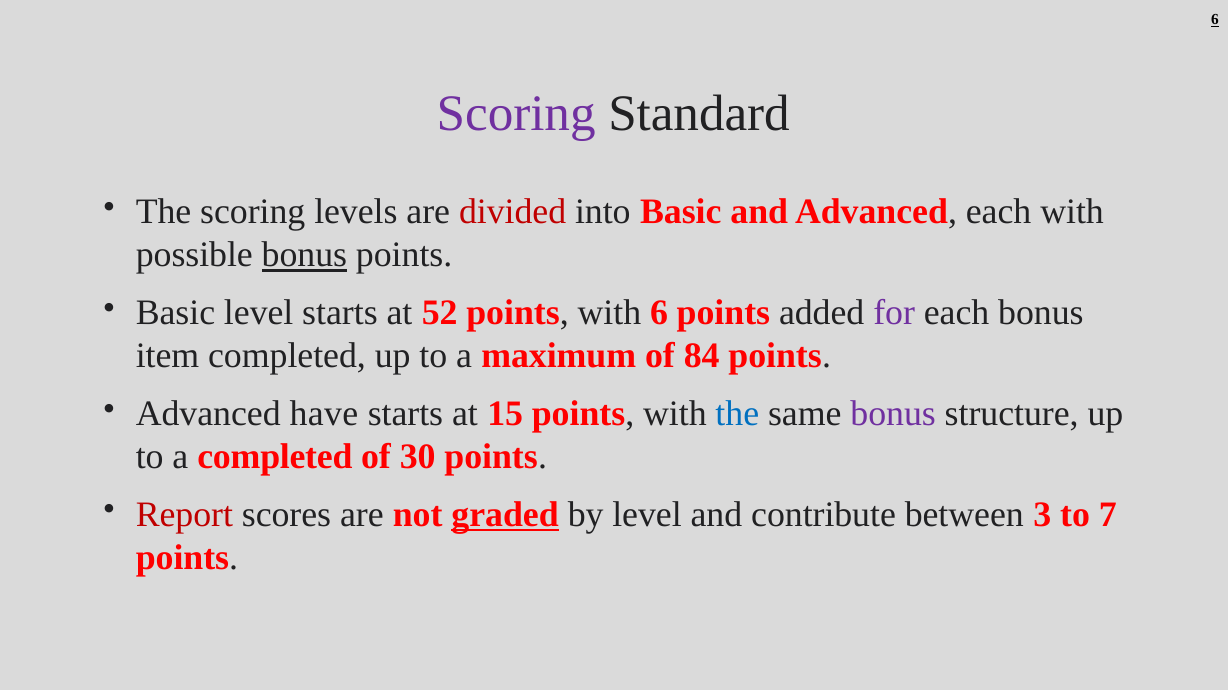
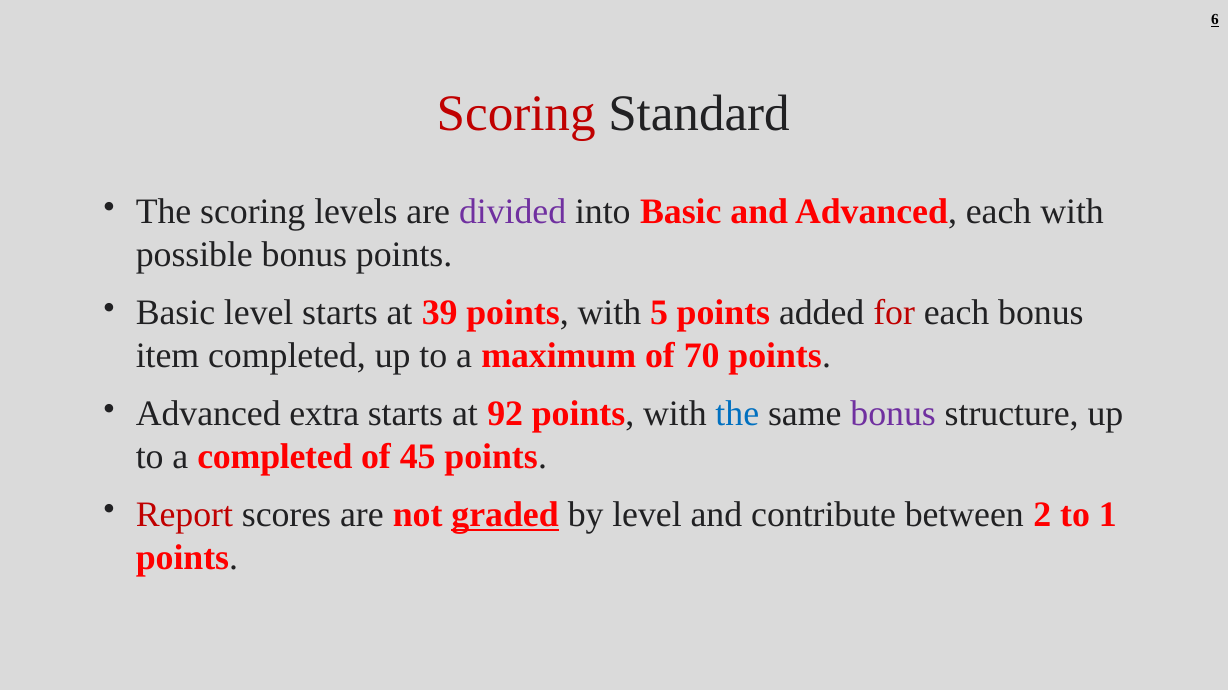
Scoring colour: purple -> red (516, 114)
divided colour: red -> purple (513, 212)
bonus underline: present -> none (304, 255)
52: 52 -> 39 (440, 313)
with 6: 6 -> 5 (659, 313)
for colour: purple -> red (894, 313)
84: 84 -> 70 (702, 356)
have: have -> extra (324, 414)
15: 15 -> 92 (505, 414)
30: 30 -> 45 (418, 457)
3: 3 -> 2 (1042, 515)
7: 7 -> 1 (1108, 515)
